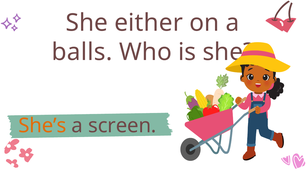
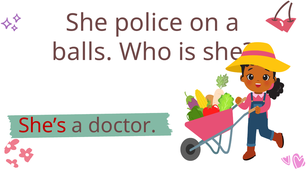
either: either -> police (149, 23)
She’s colour: orange -> red (42, 126)
screen: screen -> doctor (122, 126)
